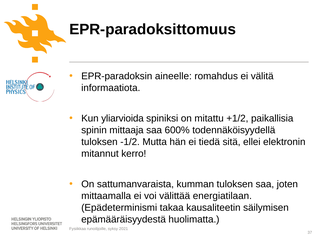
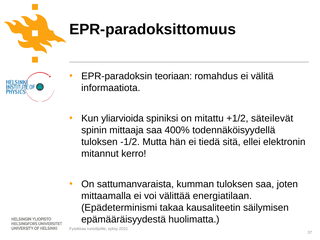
aineelle: aineelle -> teoriaan (173, 76)
paikallisia: paikallisia -> säteilevät (272, 118)
600%: 600% -> 400% (177, 130)
